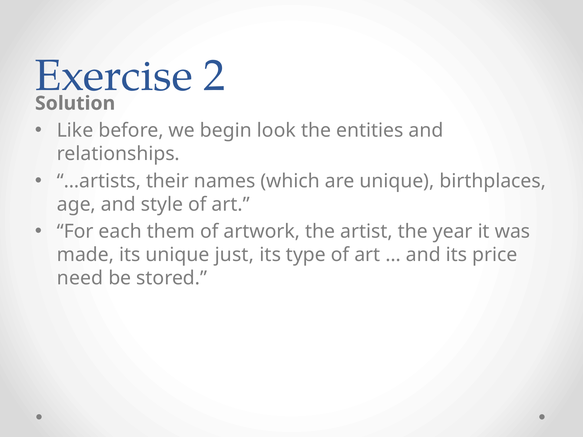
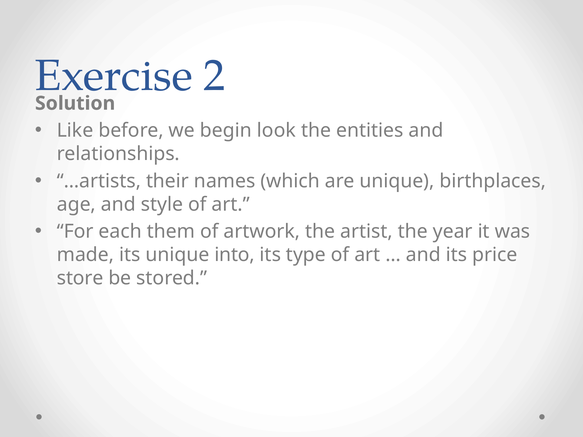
just: just -> into (235, 255)
need: need -> store (80, 278)
